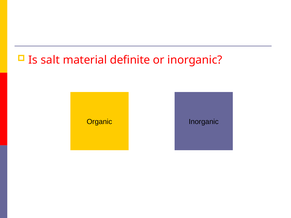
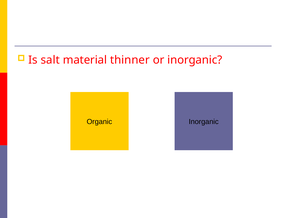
definite: definite -> thinner (130, 60)
